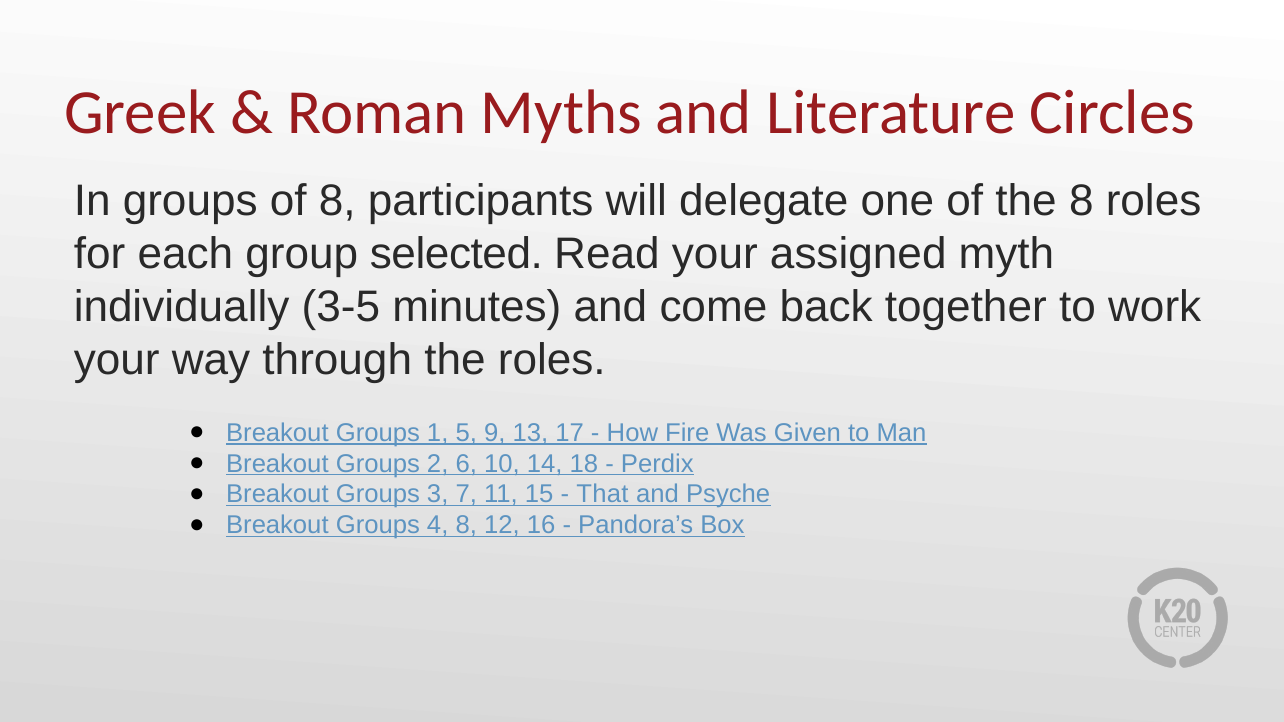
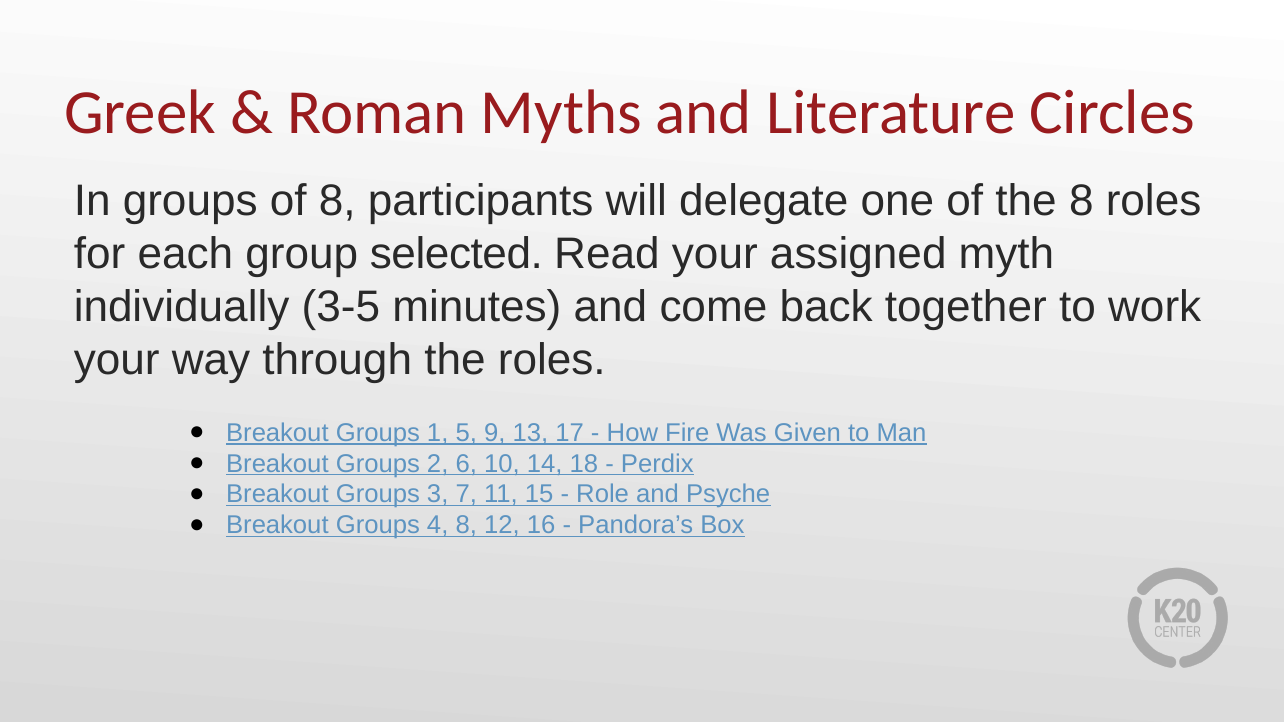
That: That -> Role (603, 494)
